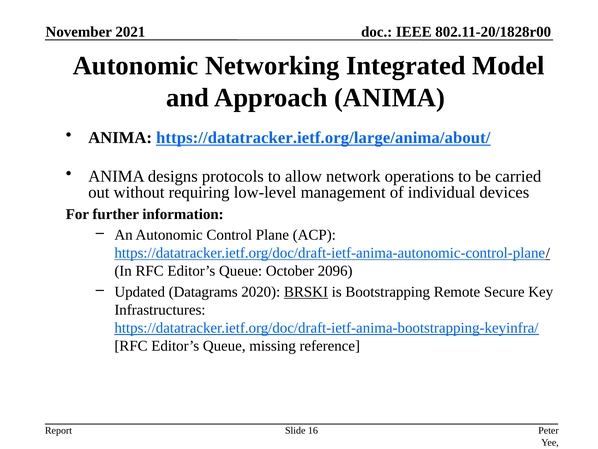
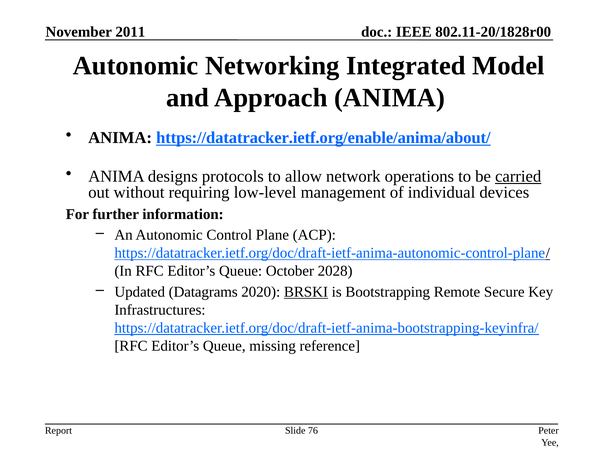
2021: 2021 -> 2011 (130, 32)
https://datatracker.ietf.org/large/anima/about/: https://datatracker.ietf.org/large/anima/about/ -> https://datatracker.ietf.org/enable/anima/about/ (323, 138)
carried underline: none -> present (518, 176)
2096: 2096 -> 2028 (335, 271)
16: 16 -> 76 (313, 430)
